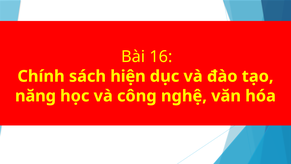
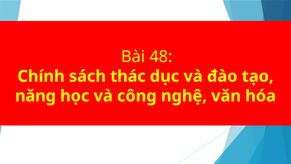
16: 16 -> 48 (161, 57)
hiện: hiện -> thác (128, 76)
